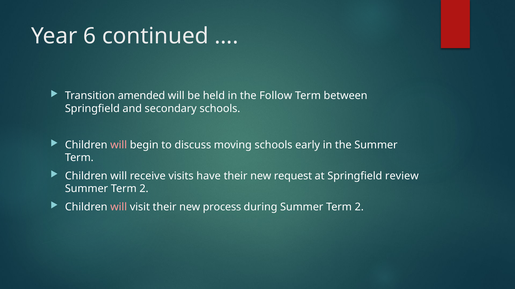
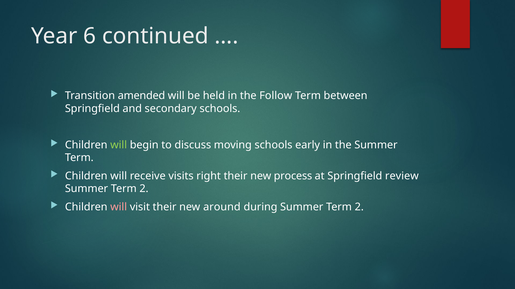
will colour: pink -> light green (119, 145)
have: have -> right (209, 176)
request: request -> process (293, 176)
process: process -> around (222, 207)
